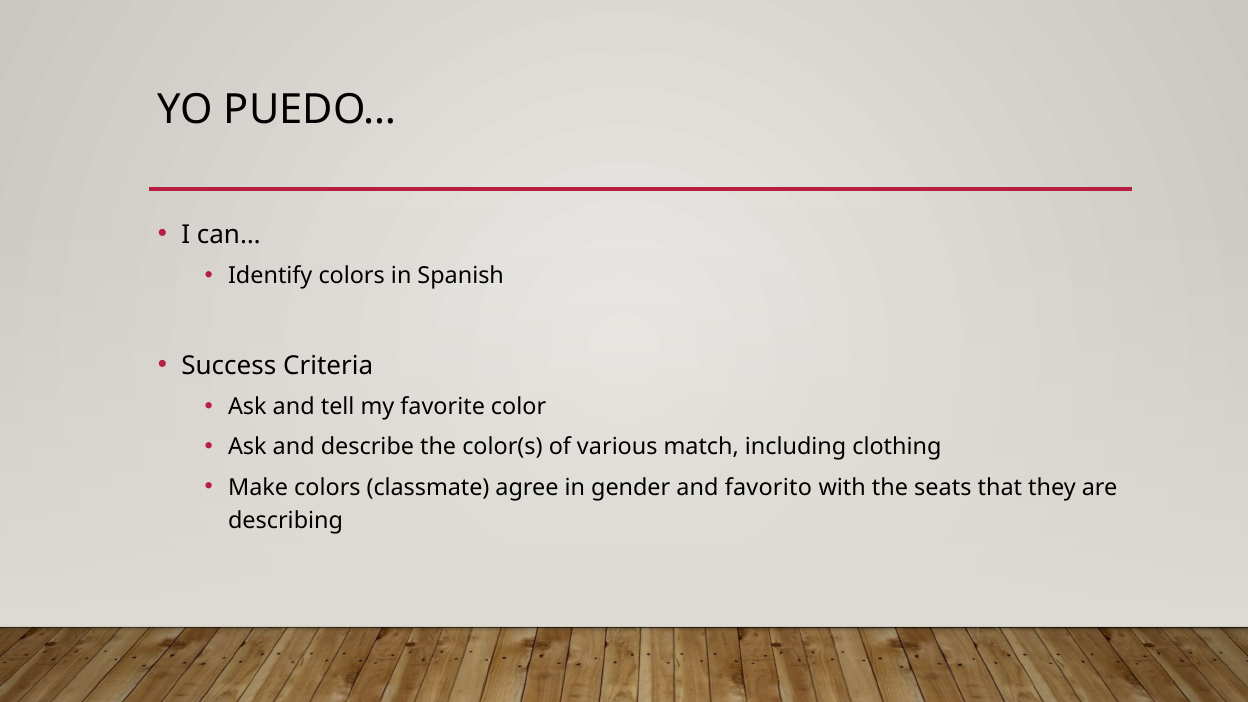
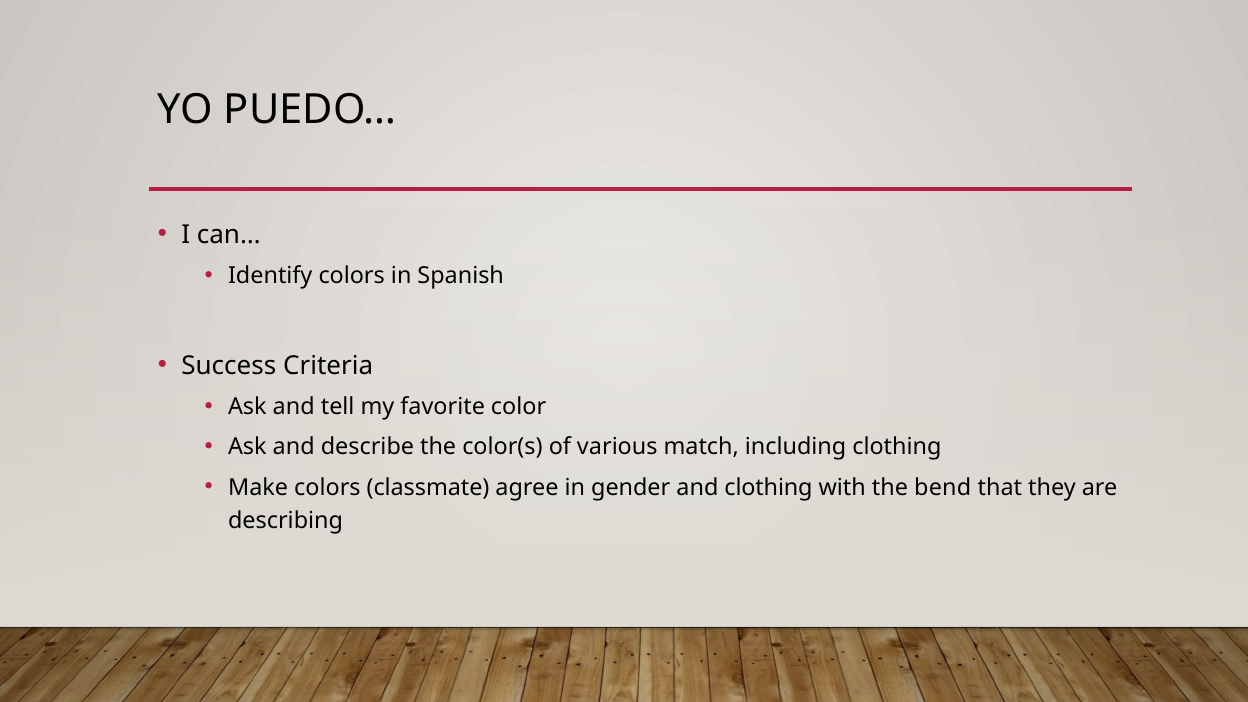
and favorito: favorito -> clothing (769, 487)
seats: seats -> bend (943, 487)
